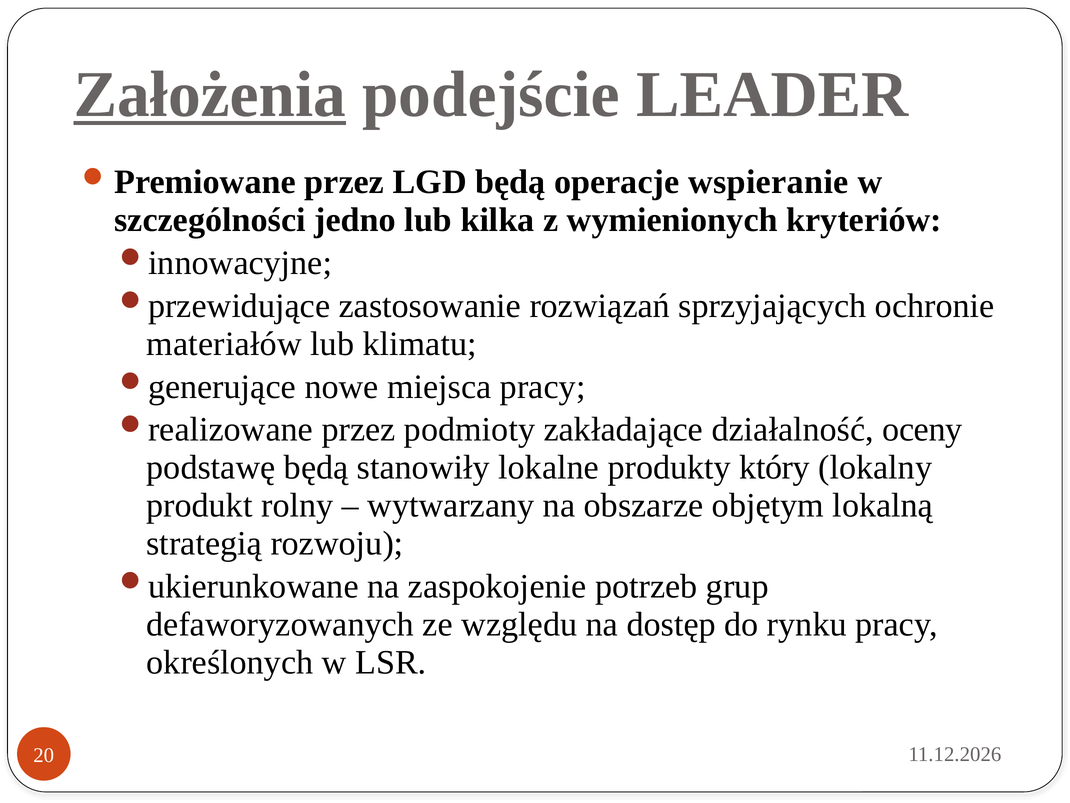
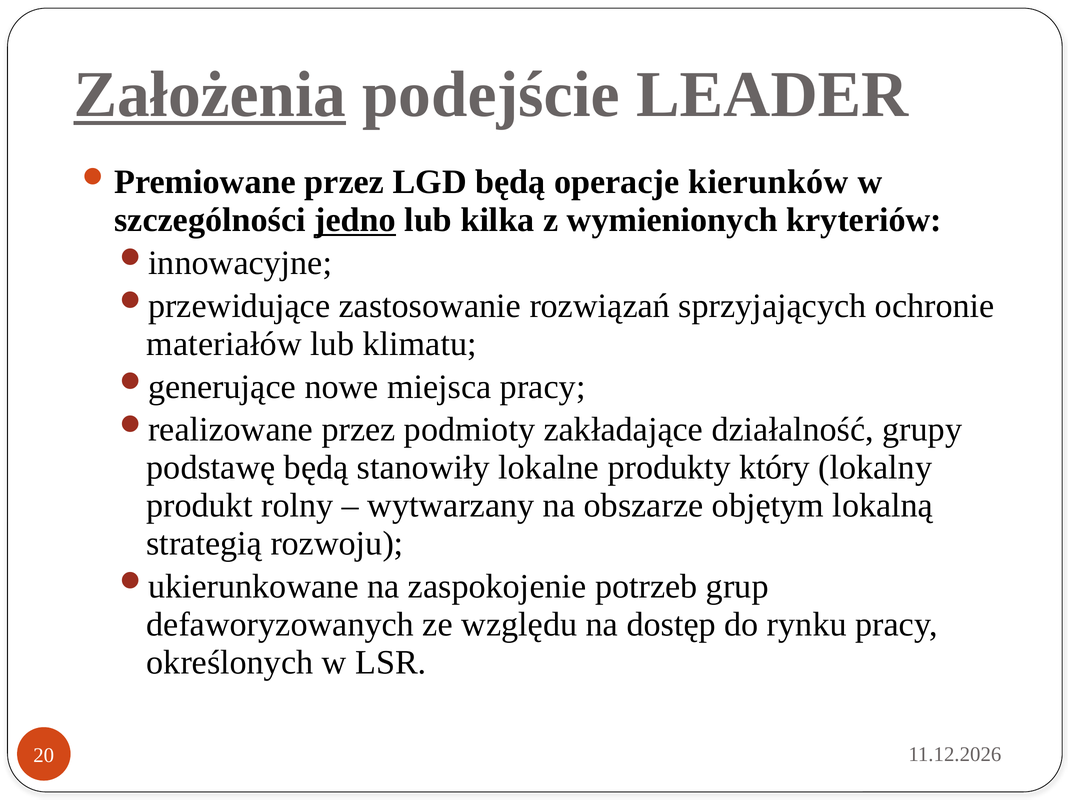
wspieranie: wspieranie -> kierunków (768, 182)
jedno underline: none -> present (355, 220)
oceny: oceny -> grupy (922, 429)
